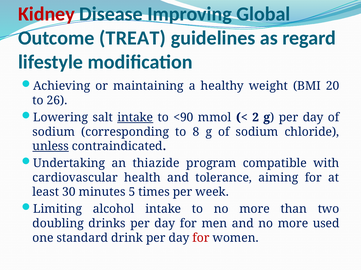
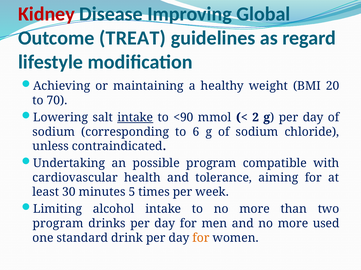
26: 26 -> 70 (57, 101)
8: 8 -> 6 (196, 132)
unless underline: present -> none (51, 147)
thiazide: thiazide -> possible (156, 164)
doubling: doubling -> program (58, 224)
for colour: red -> orange (201, 238)
